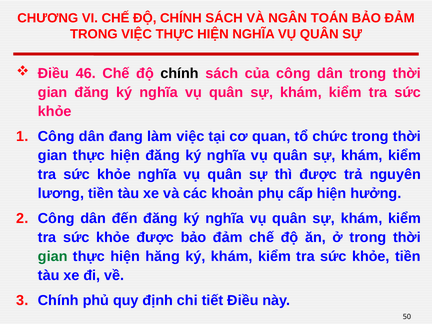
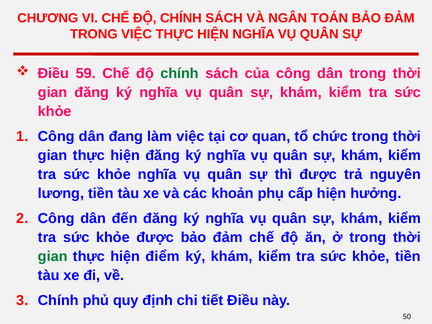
46: 46 -> 59 (86, 73)
chính colour: black -> green (180, 73)
hăng: hăng -> điểm (163, 256)
